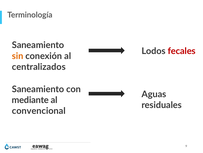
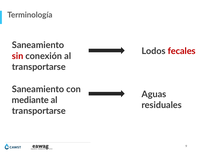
sin colour: orange -> red (18, 56)
centralizados: centralizados -> transportarse (39, 67)
convencional: convencional -> transportarse (39, 110)
